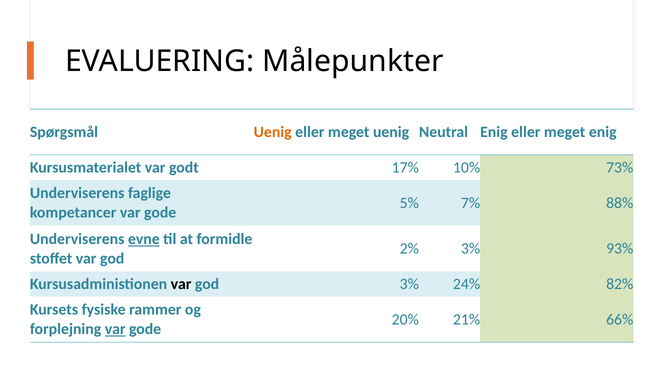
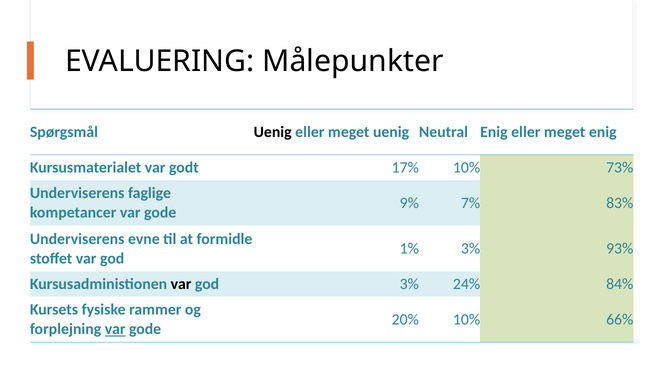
Uenig colour: orange -> black (273, 132)
5%: 5% -> 9% (409, 203)
88%: 88% -> 83% (620, 203)
evne underline: present -> none (144, 239)
2%: 2% -> 1% (409, 249)
82%: 82% -> 84% (620, 284)
20% 21%: 21% -> 10% (467, 320)
